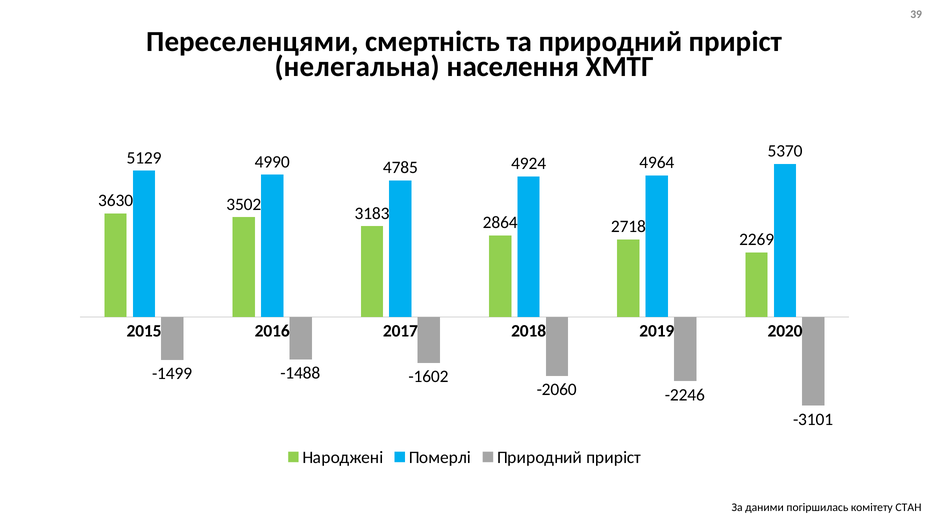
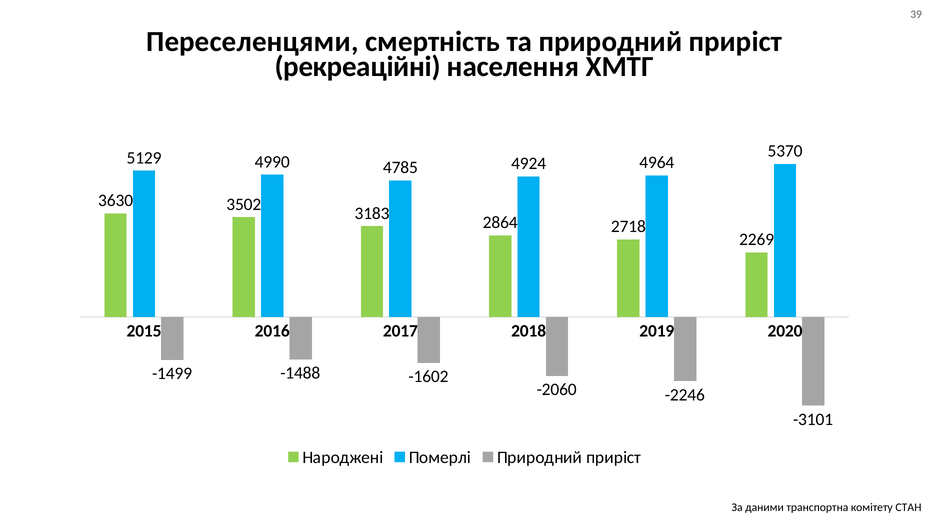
нелегальна: нелегальна -> рекреаційні (358, 67)
погіршилась: погіршилась -> транспортна (817, 507)
